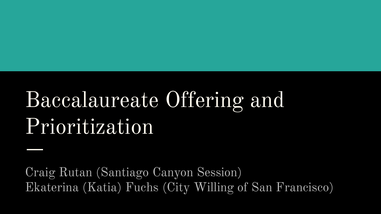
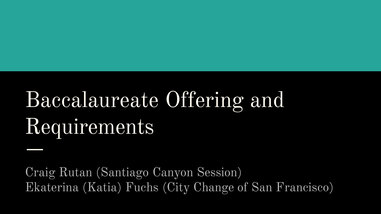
Prioritization: Prioritization -> Requirements (90, 127)
Willing: Willing -> Change (214, 188)
